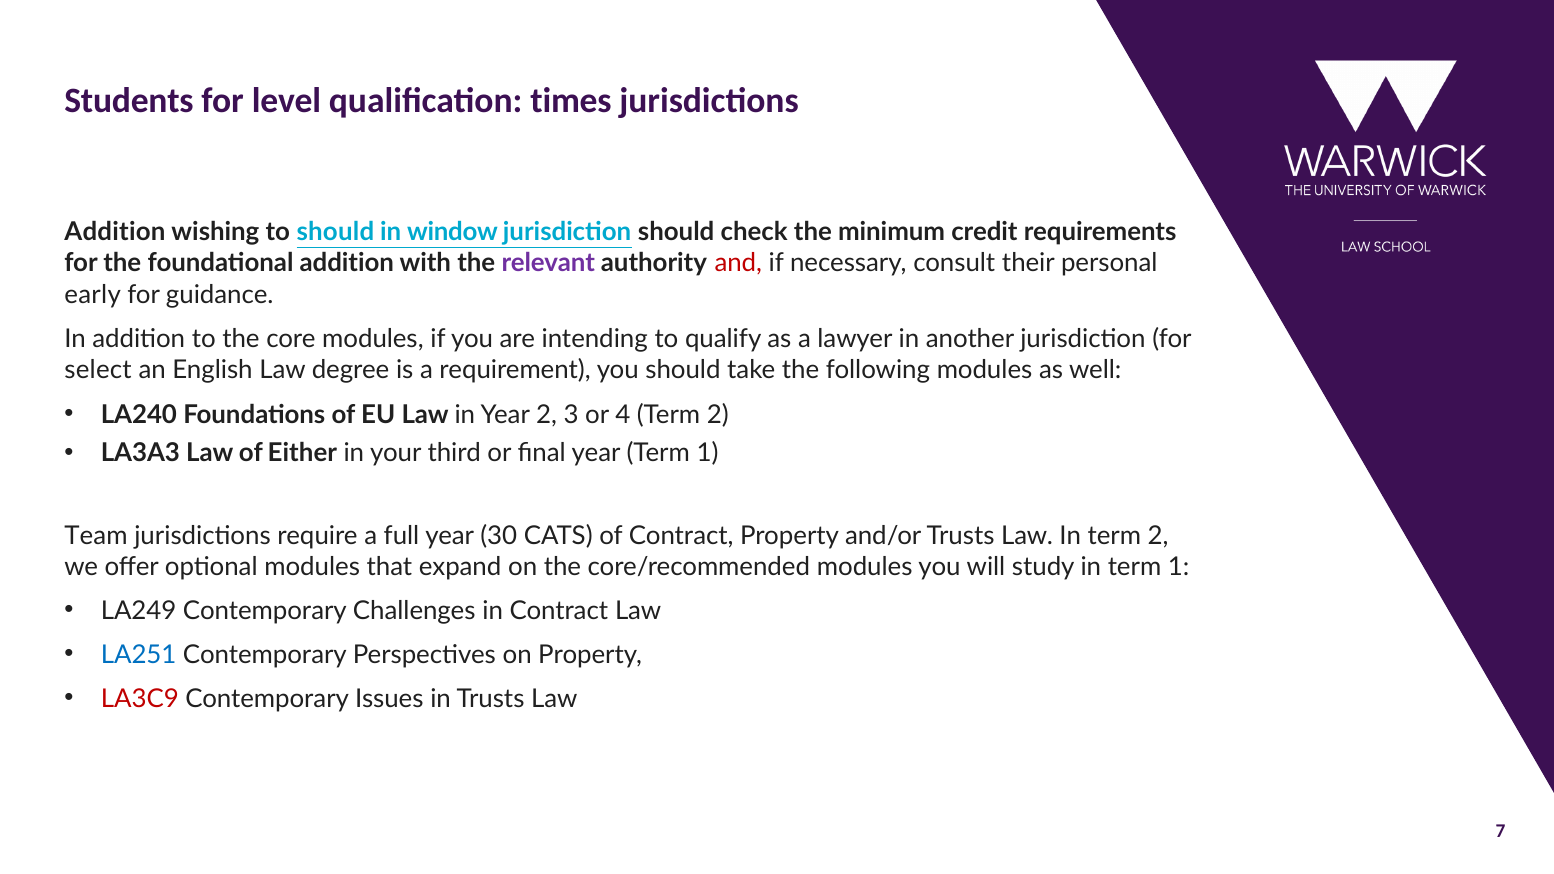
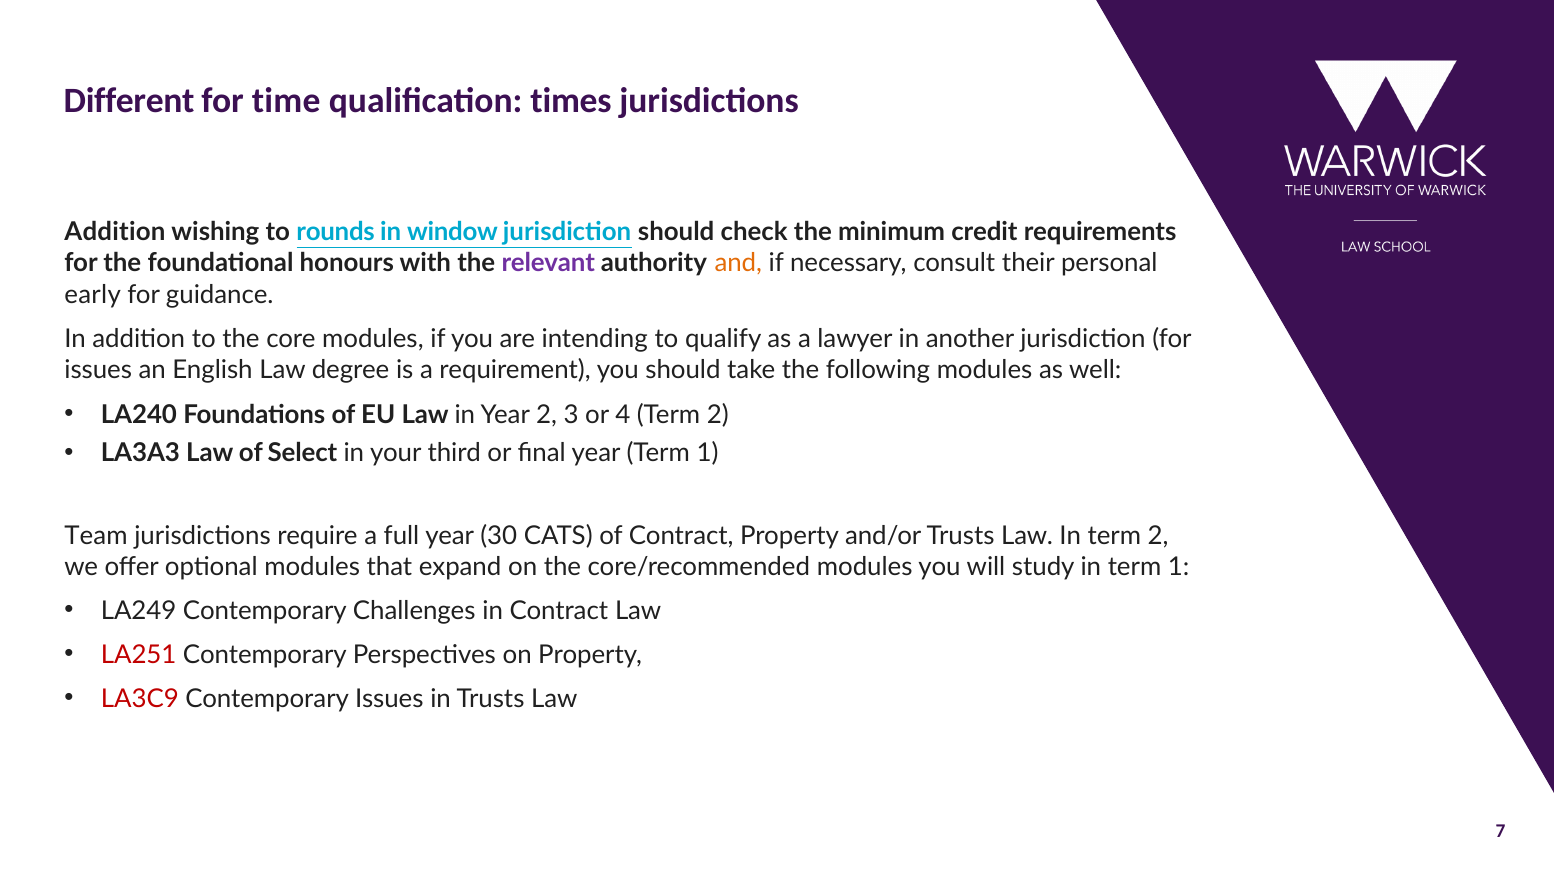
Students: Students -> Different (129, 100)
level: level -> time (286, 100)
to should: should -> rounds (336, 232)
foundational addition: addition -> honours (347, 263)
and colour: red -> orange (738, 263)
select: select -> issues (98, 370)
Either: Either -> Select (302, 453)
LA251 colour: blue -> red (139, 655)
